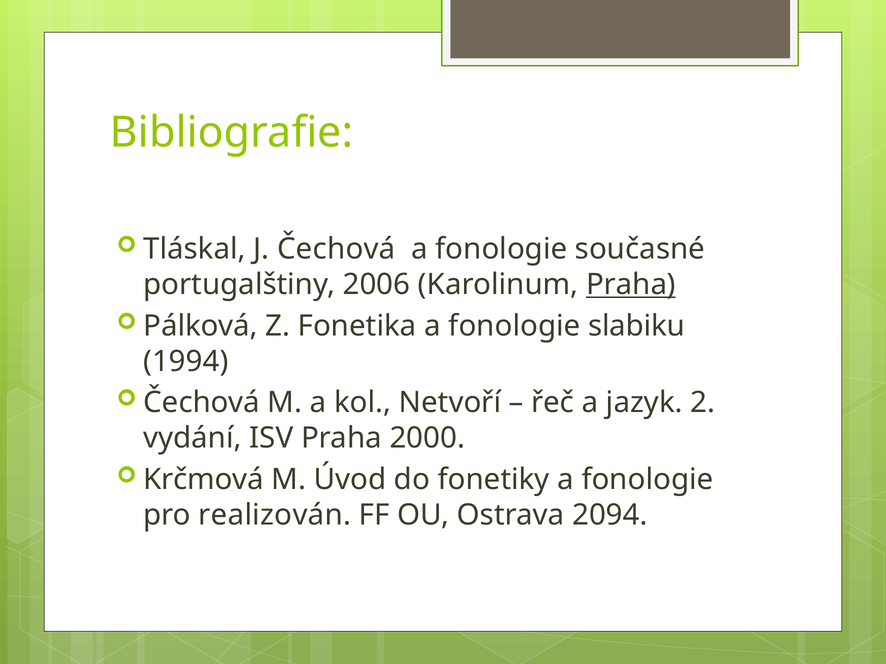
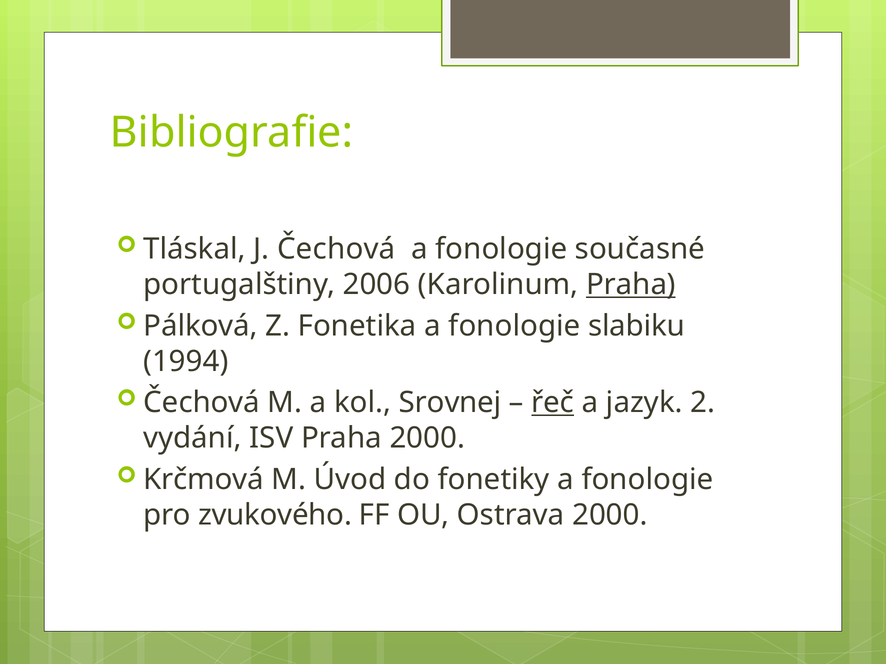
Netvoří: Netvoří -> Srovnej (450, 403)
řeč underline: none -> present (553, 403)
realizován: realizován -> zvukového (275, 515)
Ostrava 2094: 2094 -> 2000 (610, 515)
